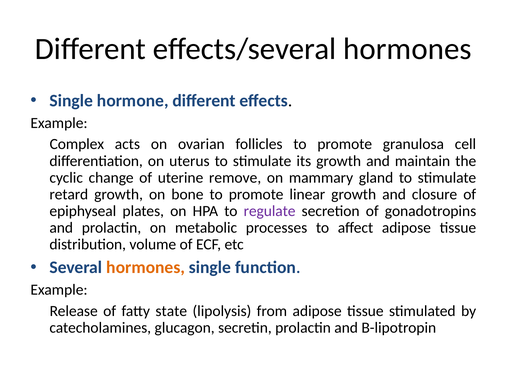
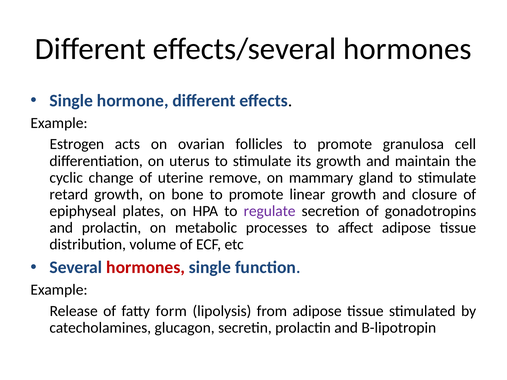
Complex: Complex -> Estrogen (77, 144)
hormones colour: orange -> red (146, 268)
state: state -> form (171, 311)
